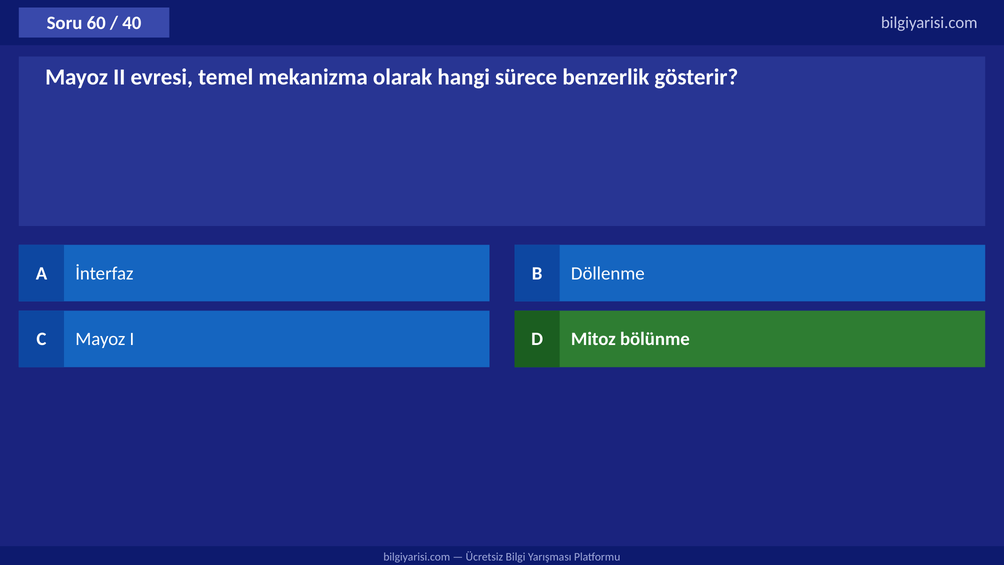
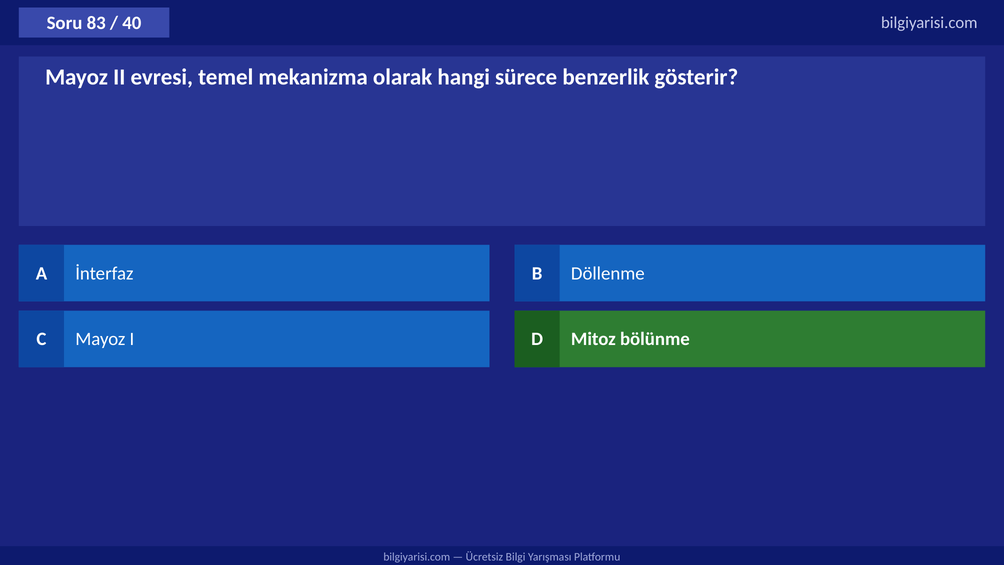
60: 60 -> 83 (96, 23)
